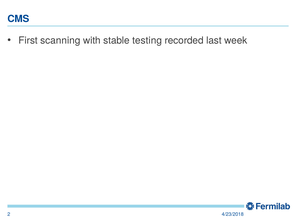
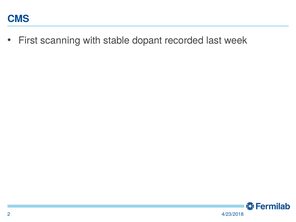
testing: testing -> dopant (147, 40)
